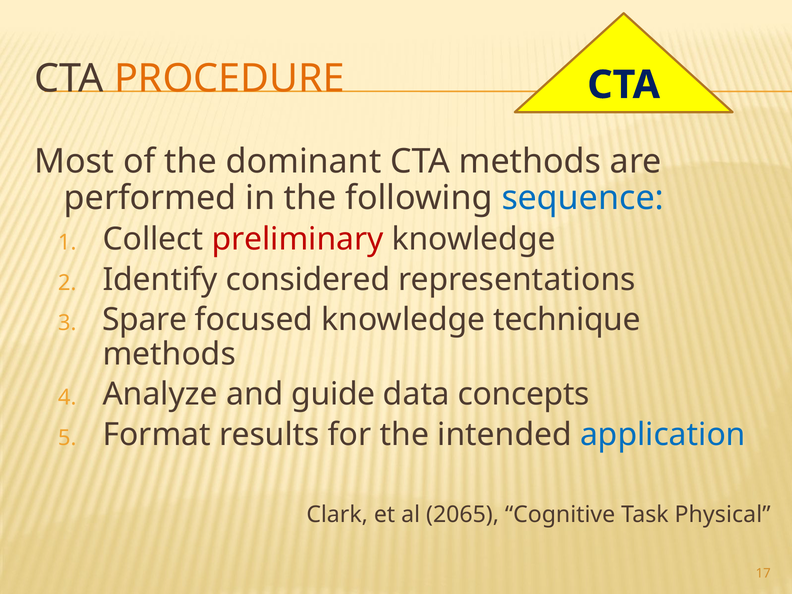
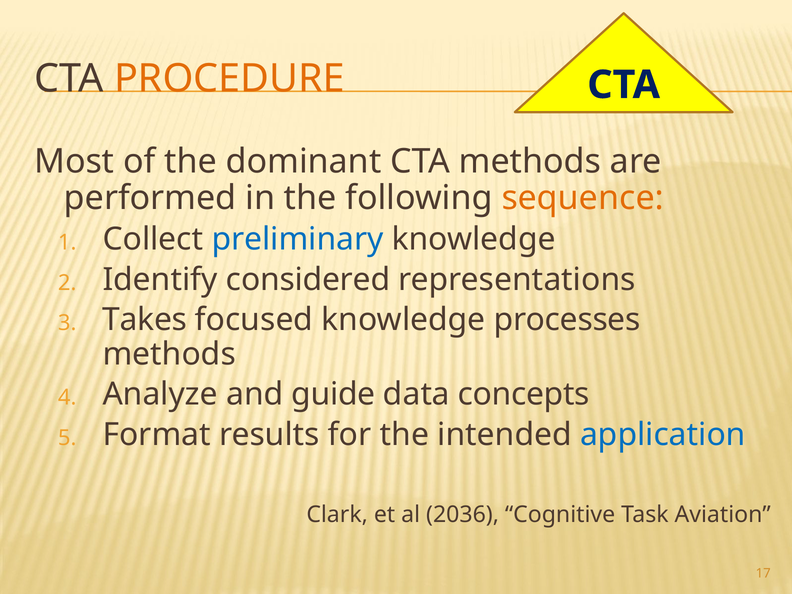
sequence colour: blue -> orange (583, 198)
preliminary colour: red -> blue (298, 239)
Spare: Spare -> Takes (145, 320)
technique: technique -> processes (567, 320)
2065: 2065 -> 2036 (463, 515)
Physical: Physical -> Aviation (723, 515)
